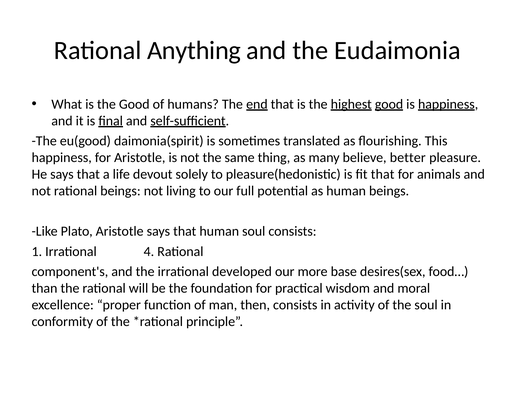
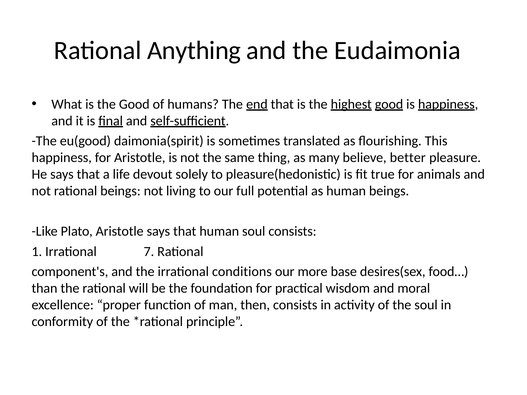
fit that: that -> true (383, 174)
4: 4 -> 7 (149, 252)
developed: developed -> conditions (242, 272)
